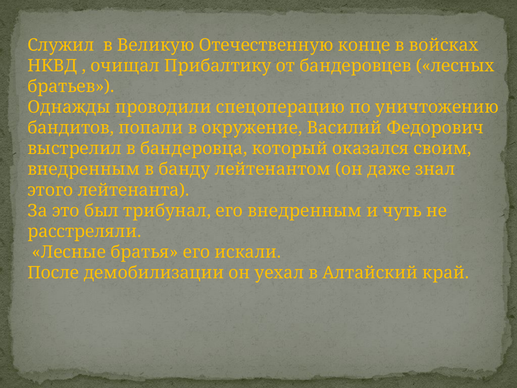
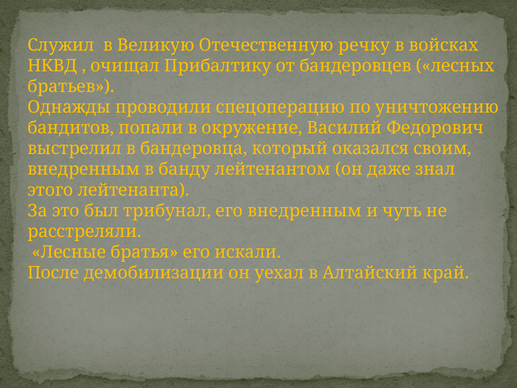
конце: конце -> речку (364, 45)
